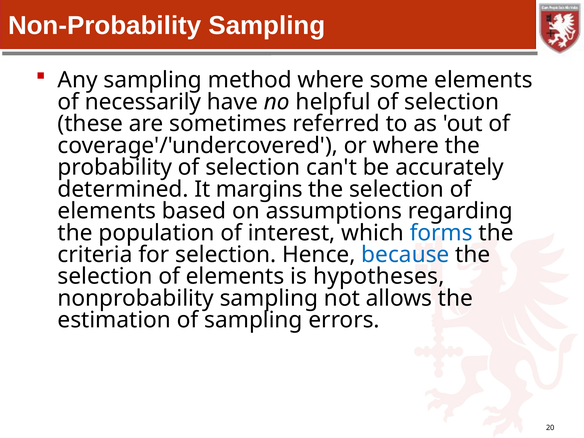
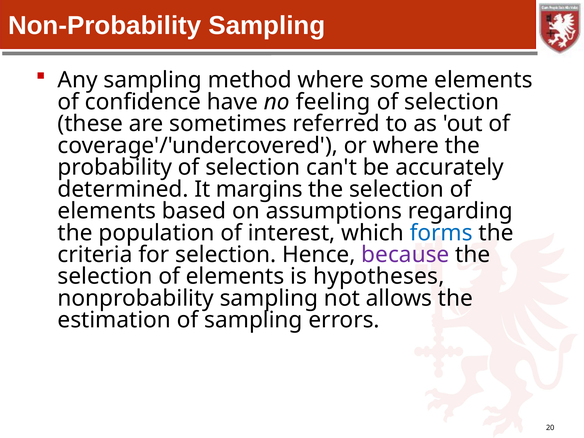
necessarily: necessarily -> confidence (143, 102)
helpful: helpful -> feeling (333, 102)
because colour: blue -> purple (405, 255)
